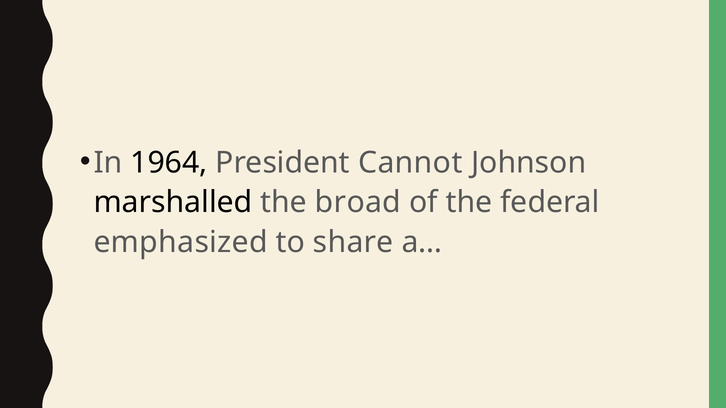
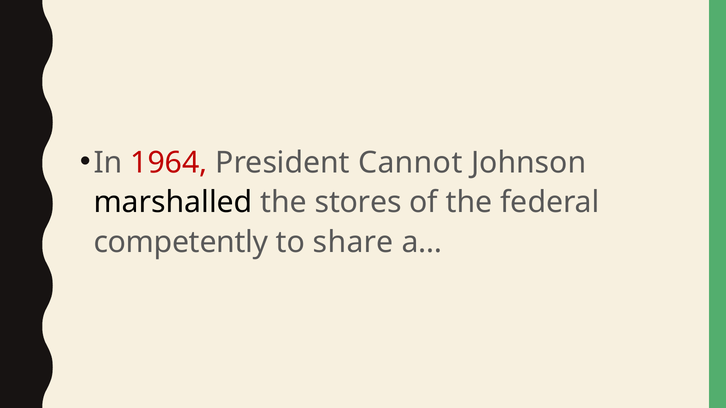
1964 colour: black -> red (169, 163)
broad: broad -> stores (358, 203)
emphasized: emphasized -> competently (181, 243)
